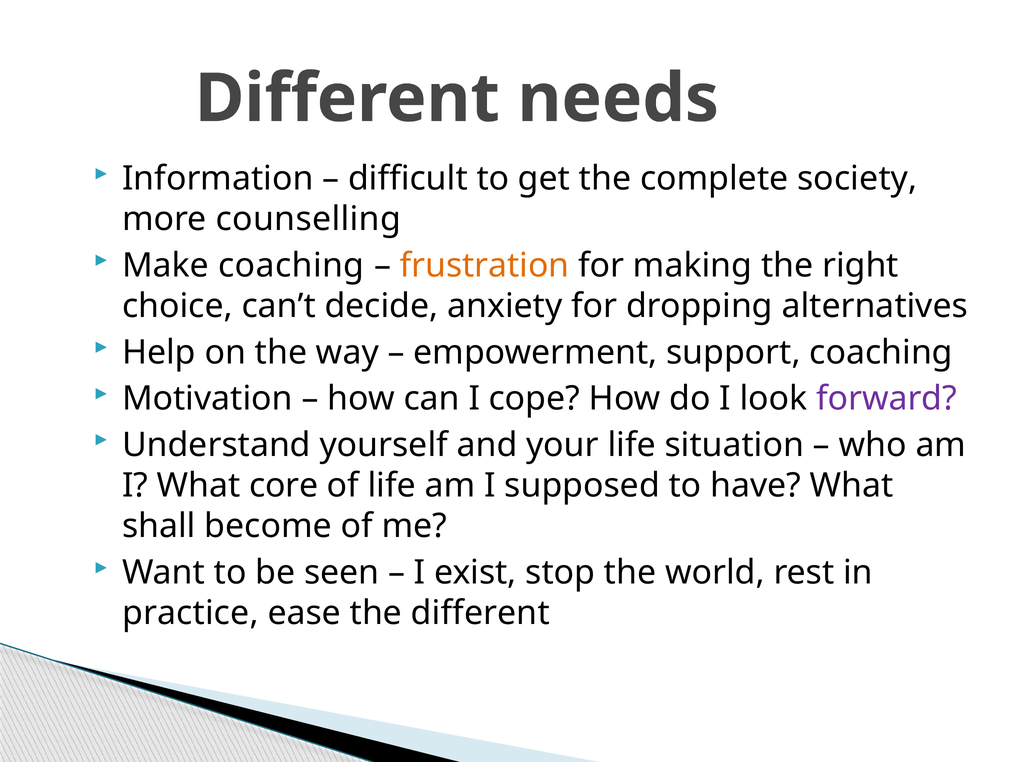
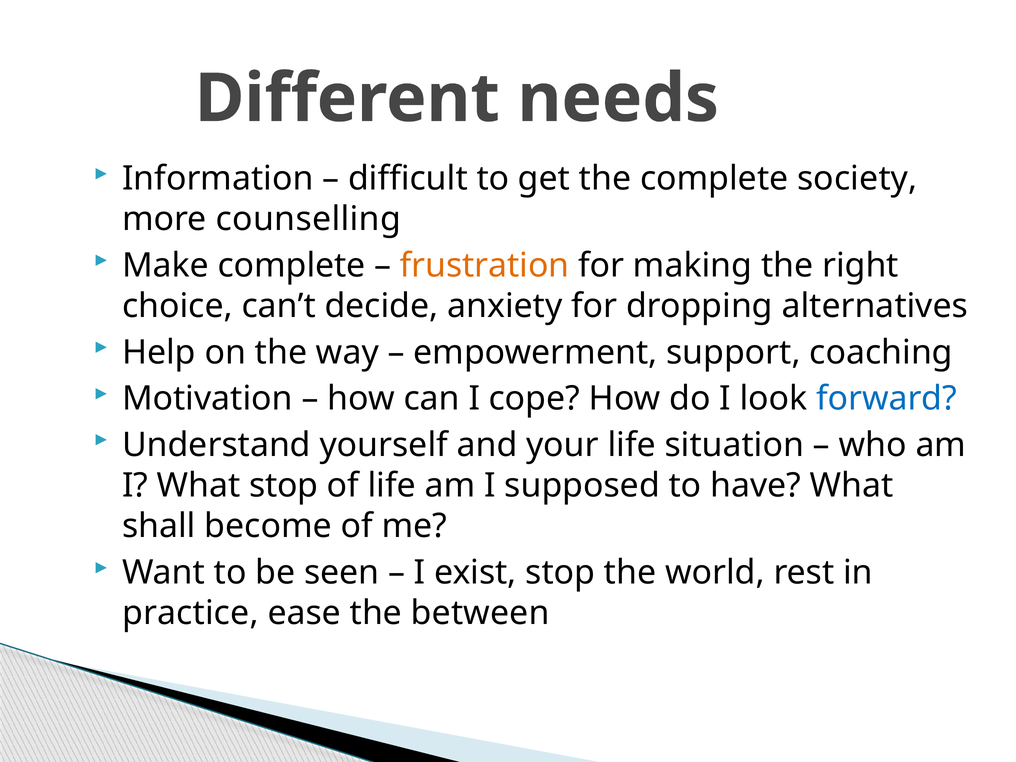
Make coaching: coaching -> complete (292, 265)
forward colour: purple -> blue (887, 399)
What core: core -> stop (284, 486)
the different: different -> between (480, 613)
